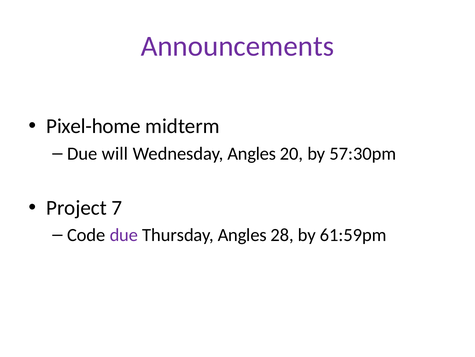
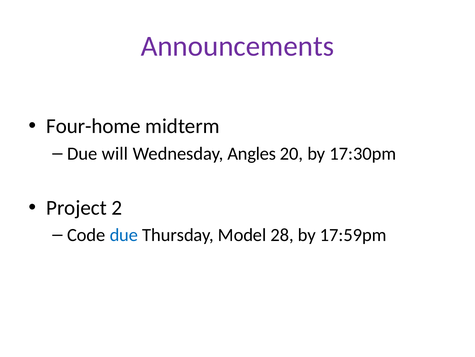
Pixel-home: Pixel-home -> Four-home (93, 126)
57:30pm: 57:30pm -> 17:30pm (363, 153)
7: 7 -> 2 (117, 207)
due colour: purple -> blue (124, 235)
Thursday Angles: Angles -> Model (242, 235)
61:59pm: 61:59pm -> 17:59pm (353, 235)
